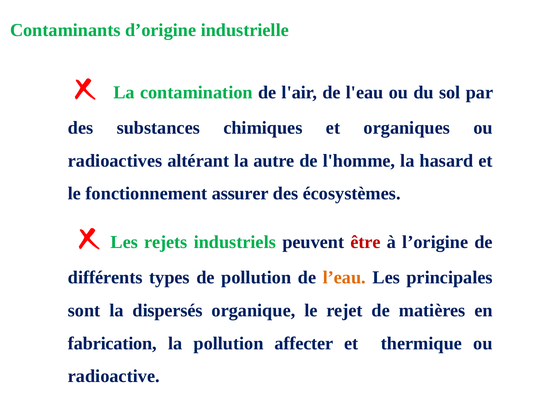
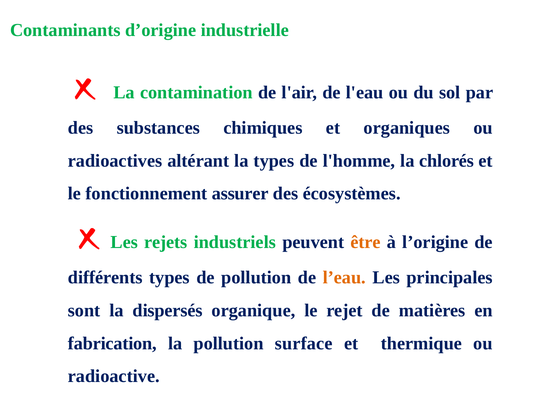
la autre: autre -> types (274, 161)
hasard: hasard -> chlorés (447, 161)
être colour: red -> orange (366, 242)
affecter: affecter -> surface (304, 343)
